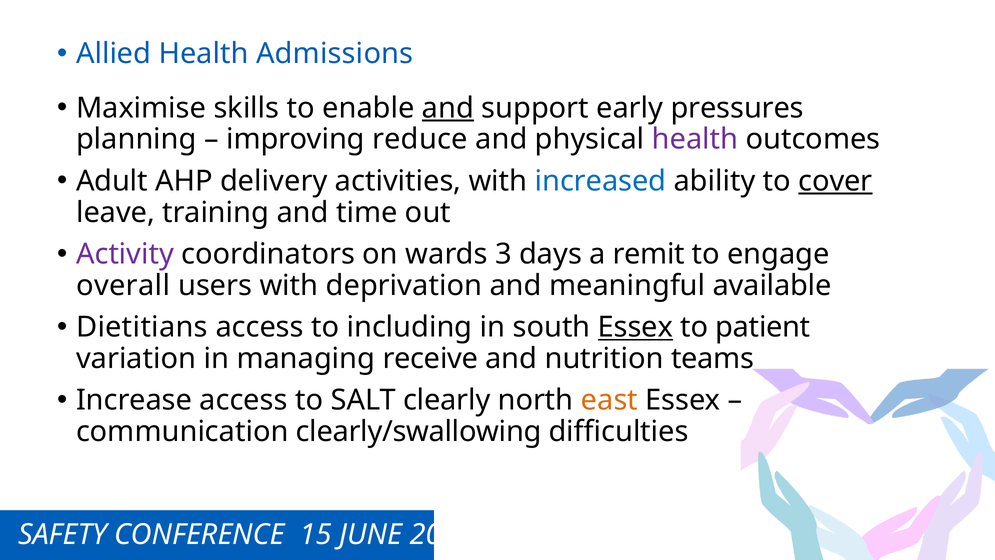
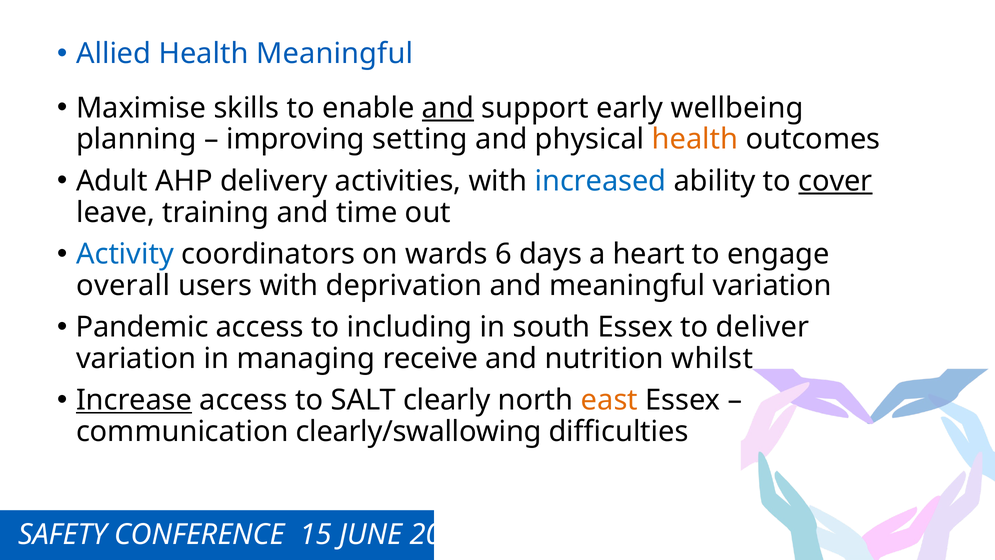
Health Admissions: Admissions -> Meaningful (335, 54)
pressures: pressures -> wellbeing (737, 108)
reduce: reduce -> setting (420, 139)
health colour: purple -> orange (695, 139)
Activity colour: purple -> blue (125, 254)
3: 3 -> 6 (503, 254)
remit: remit -> heart (649, 254)
meaningful available: available -> variation (772, 285)
Dietitians: Dietitians -> Pandemic (142, 327)
Essex underline: present -> none (635, 327)
patient: patient -> deliver (763, 327)
teams: teams -> whilst (712, 358)
Increase underline: none -> present (134, 400)
